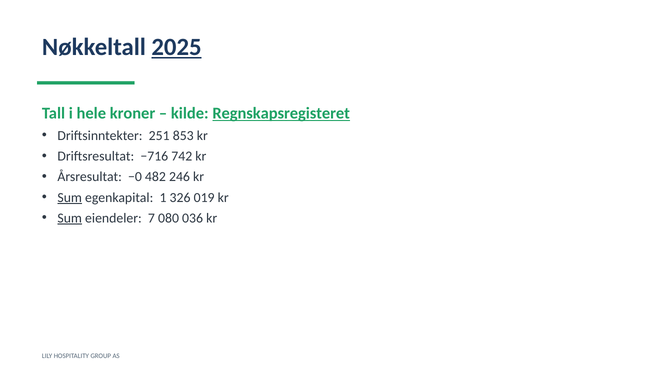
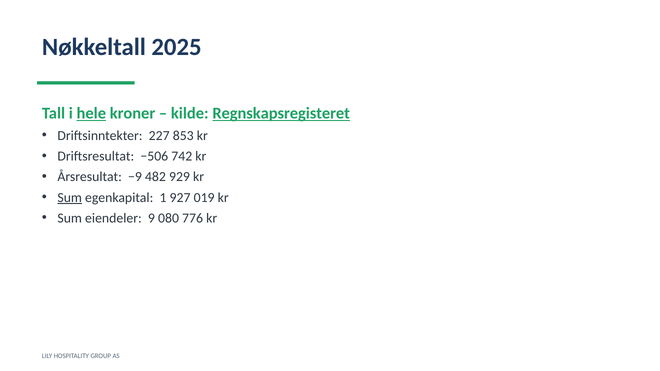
2025 underline: present -> none (177, 47)
hele underline: none -> present (91, 114)
251: 251 -> 227 (159, 136)
−716: −716 -> −506 (154, 156)
−0: −0 -> −9 (135, 177)
246: 246 -> 929 (179, 177)
326: 326 -> 927 (180, 198)
Sum underline: present -> none (70, 218)
7: 7 -> 9 (151, 218)
036: 036 -> 776 (193, 218)
